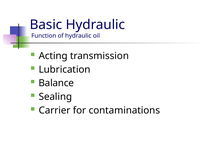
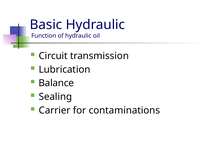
Acting: Acting -> Circuit (53, 56)
